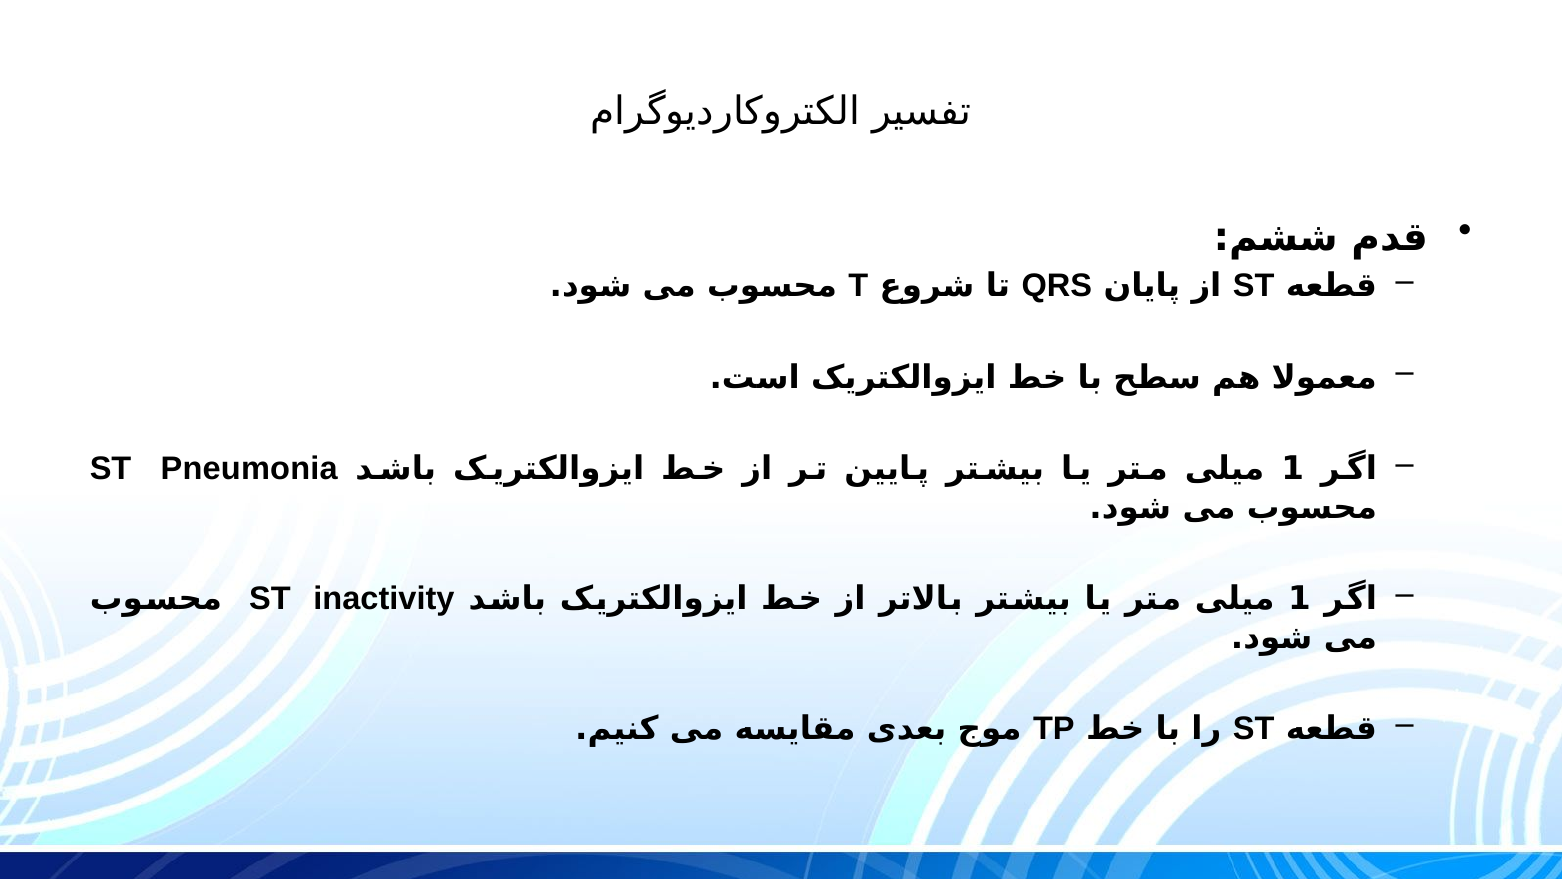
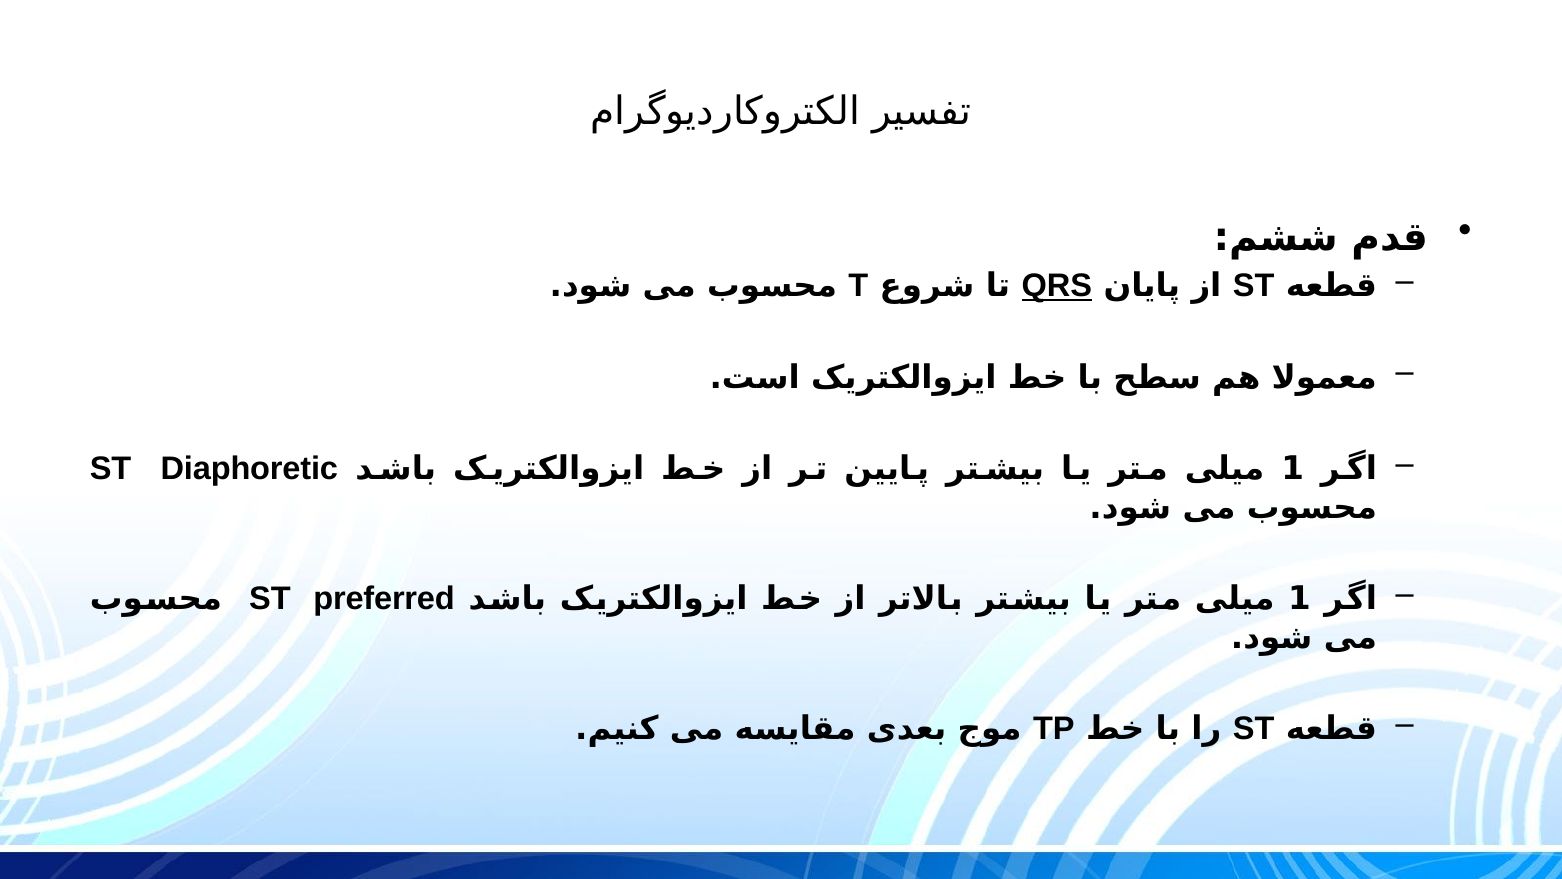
QRS underline: none -> present (1057, 286)
Pneumonia: Pneumonia -> Diaphoretic (249, 468)
inactivity: inactivity -> preferred (384, 599)
